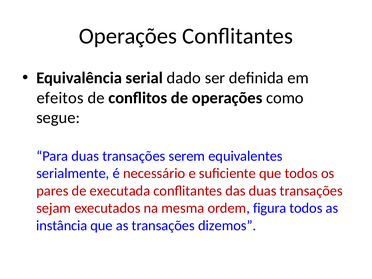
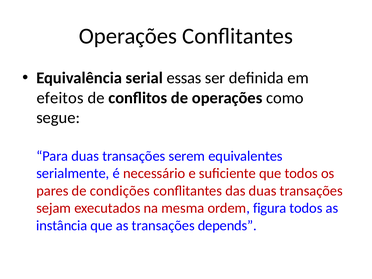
dado: dado -> essas (184, 78)
executada: executada -> condições (120, 191)
dizemos: dizemos -> depends (227, 226)
